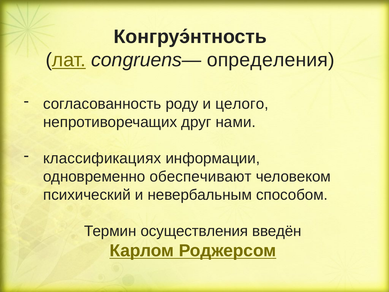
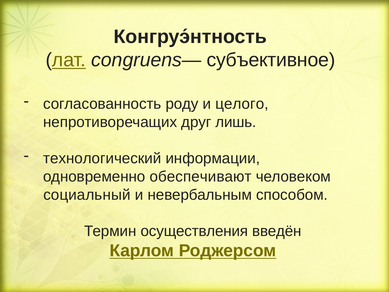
определения: определения -> субъективное (271, 60)
нами: нами -> лишь (236, 122)
классификациях: классификациях -> технологический (102, 158)
психический: психический -> социальный (87, 195)
